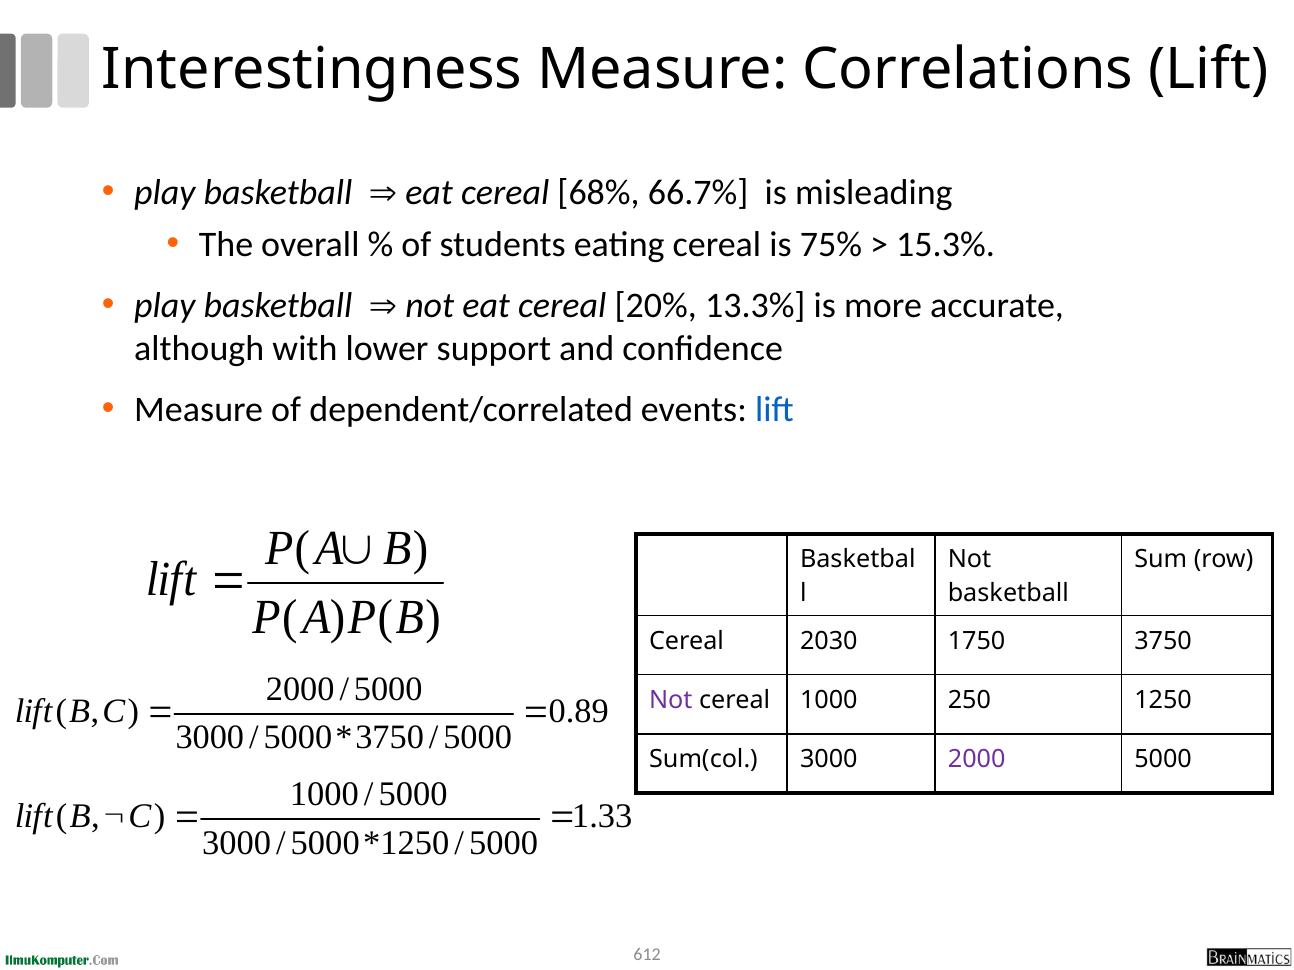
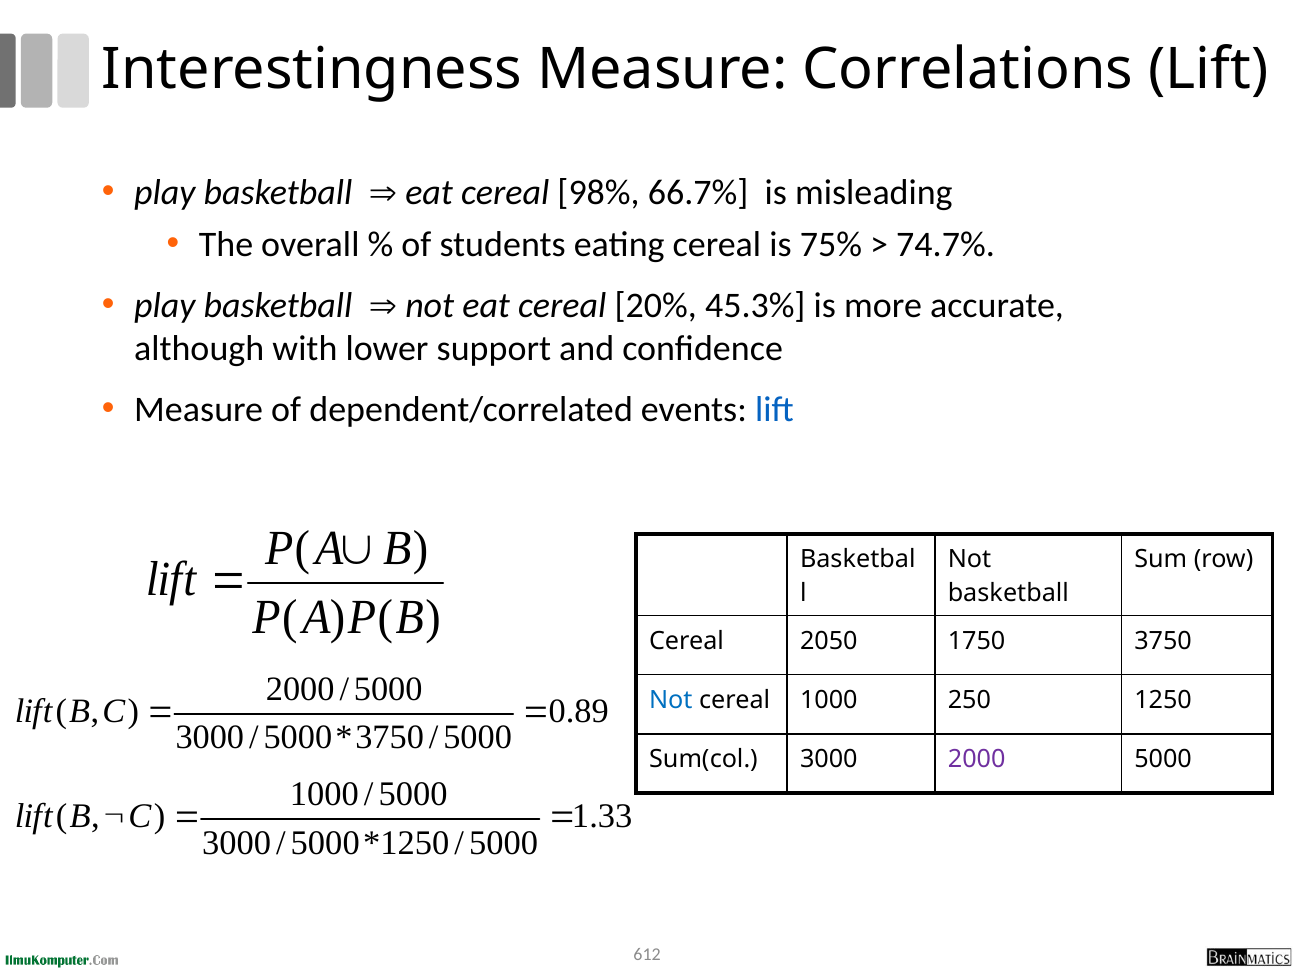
68%: 68% -> 98% (599, 192)
15.3%: 15.3% -> 74.7% (946, 244)
13.3%: 13.3% -> 45.3% (755, 306)
2030: 2030 -> 2050 (829, 641)
Not colour: purple -> blue (671, 700)
